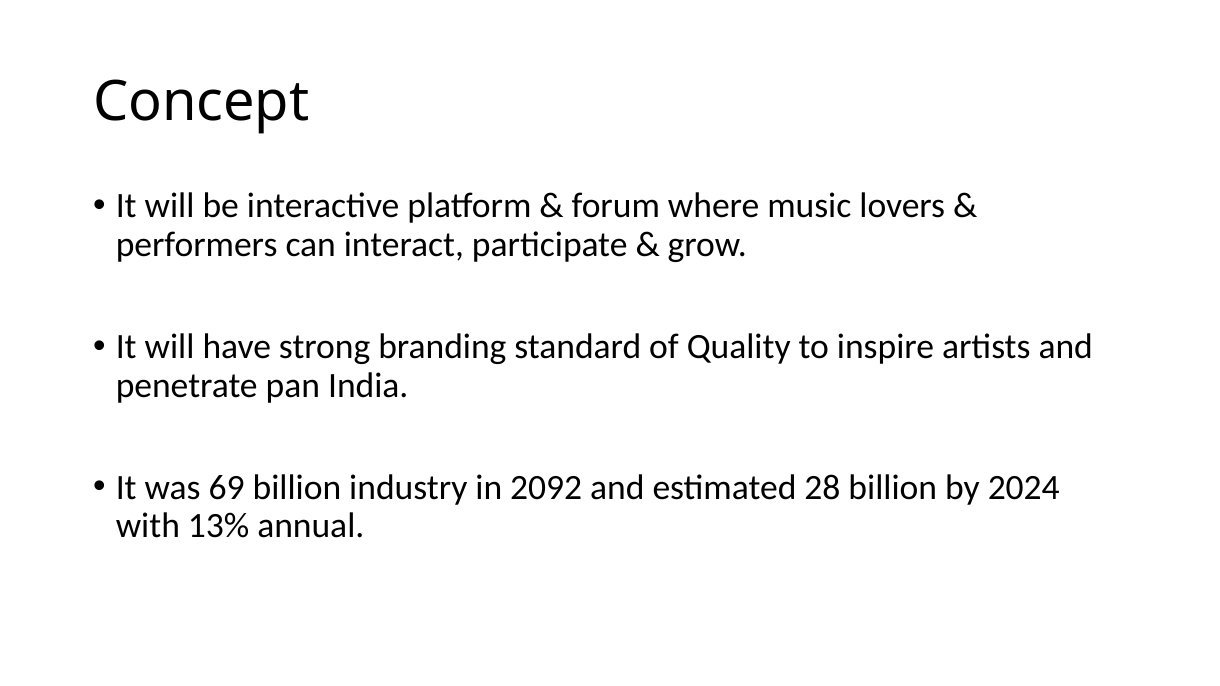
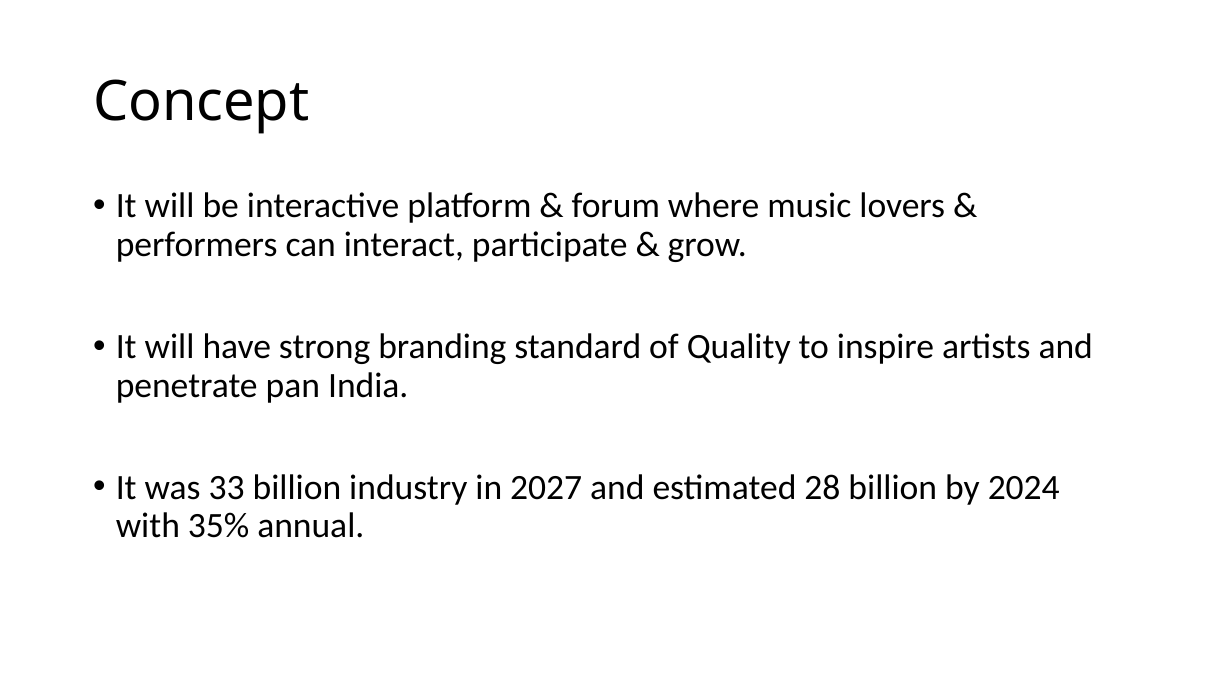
69: 69 -> 33 (227, 488)
2092: 2092 -> 2027 (546, 488)
13%: 13% -> 35% (219, 526)
